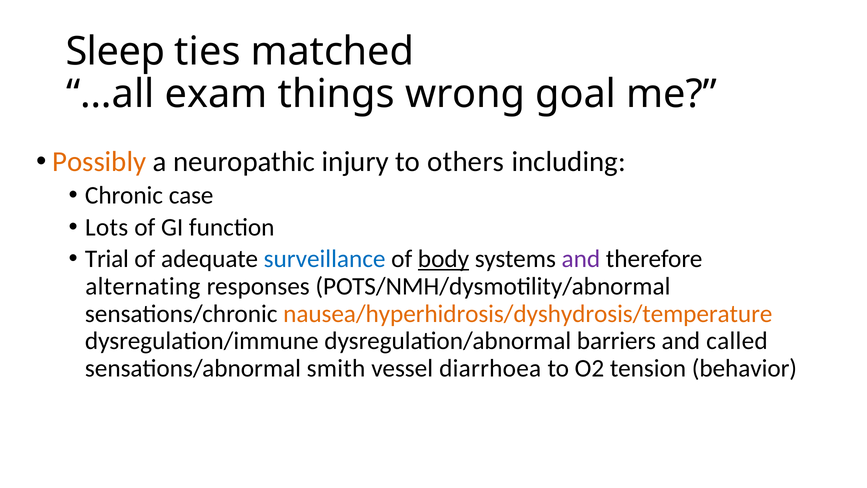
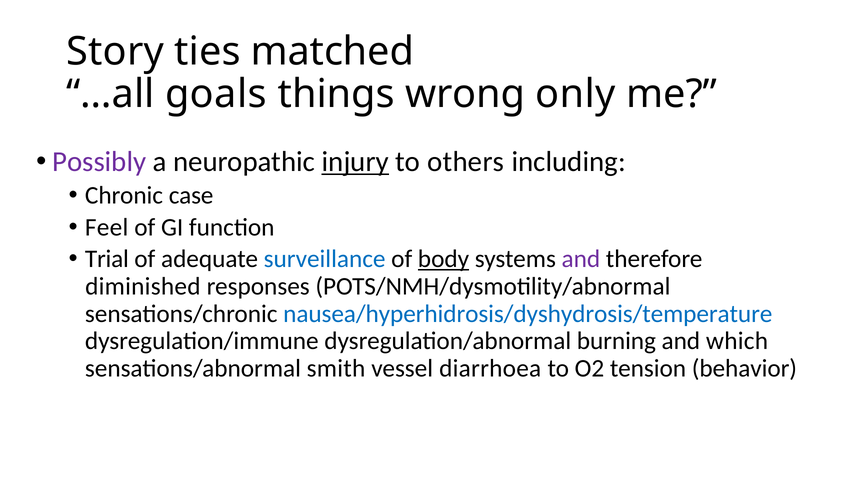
Sleep: Sleep -> Story (115, 51)
exam: exam -> goals (216, 94)
goal: goal -> only (575, 94)
Possibly colour: orange -> purple (99, 162)
injury underline: none -> present (355, 162)
Lots: Lots -> Feel (107, 227)
alternating: alternating -> diminished (143, 286)
nausea/hyperhidrosis/dyshydrosis/temperature colour: orange -> blue (528, 313)
barriers: barriers -> burning (616, 341)
called: called -> which (737, 341)
